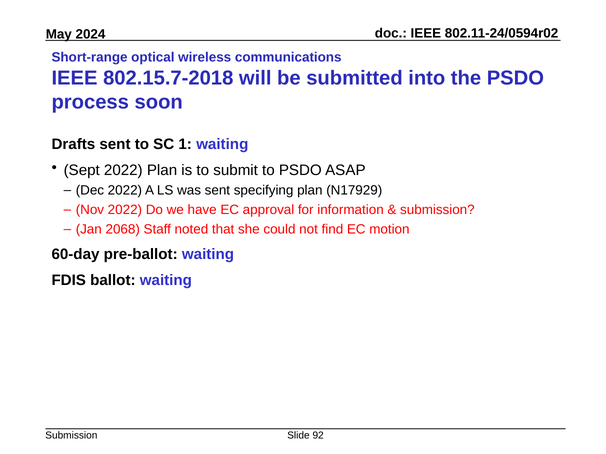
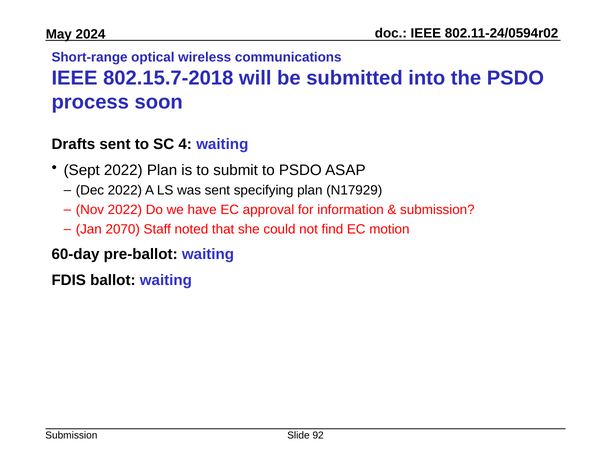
1: 1 -> 4 (185, 144)
2068: 2068 -> 2070 (123, 230)
